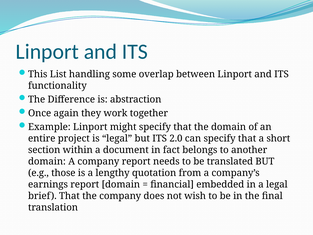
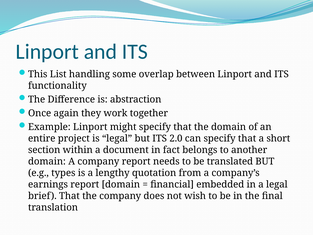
those: those -> types (63, 173)
